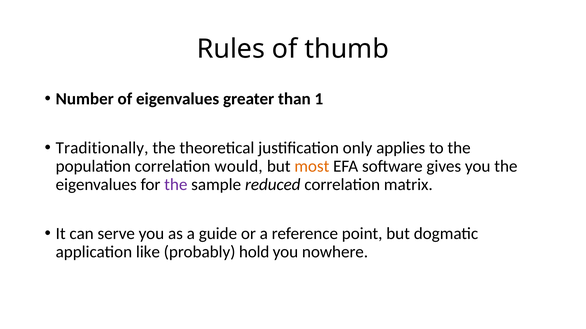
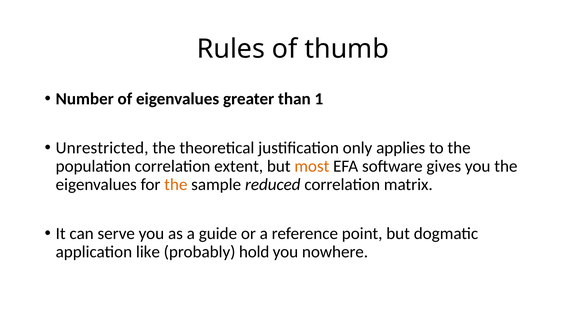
Traditionally: Traditionally -> Unrestricted (102, 148)
would: would -> extent (239, 167)
the colour: purple -> orange (176, 185)
